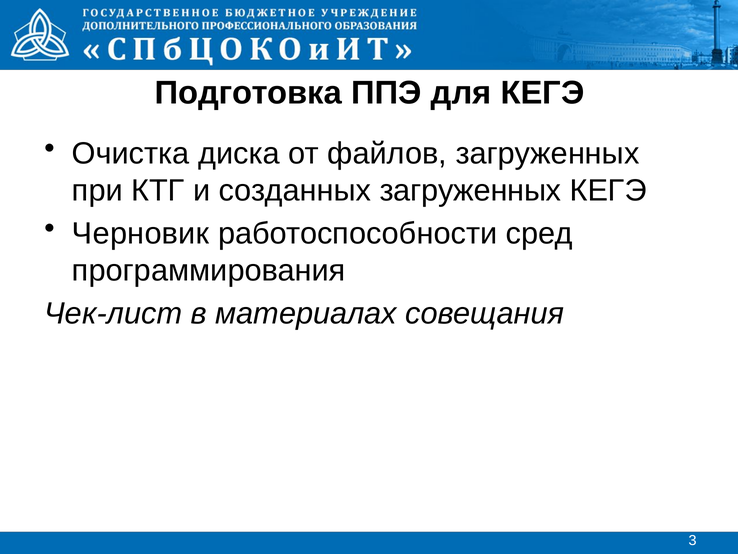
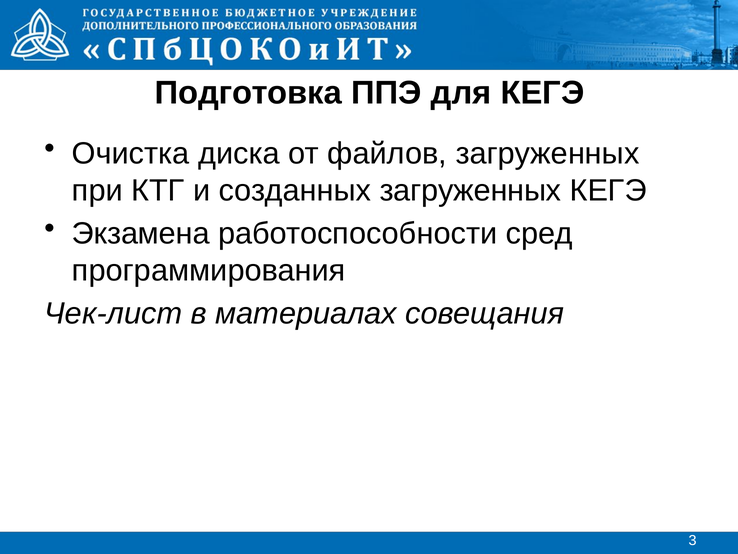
Черновик: Черновик -> Экзамена (141, 233)
